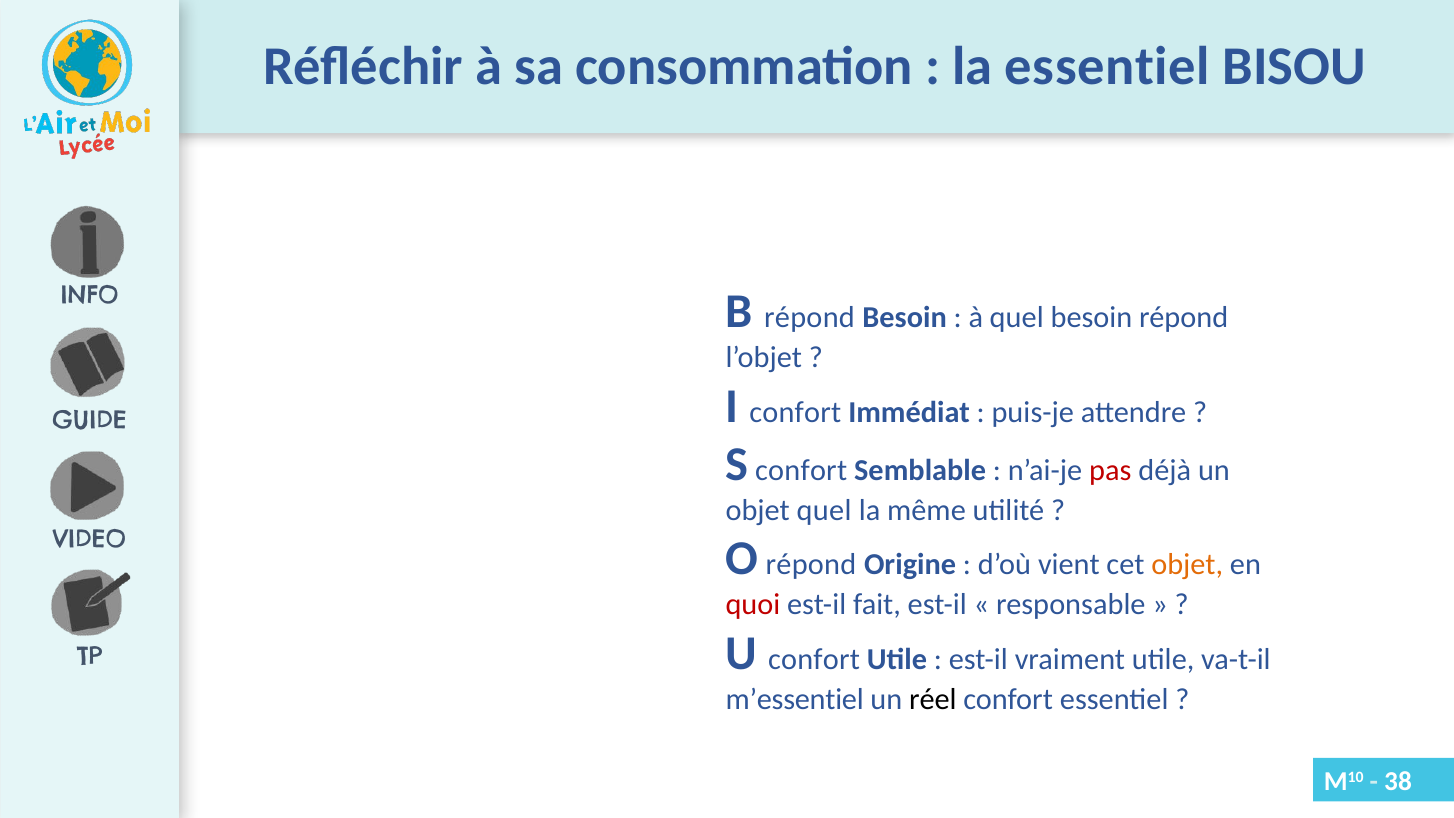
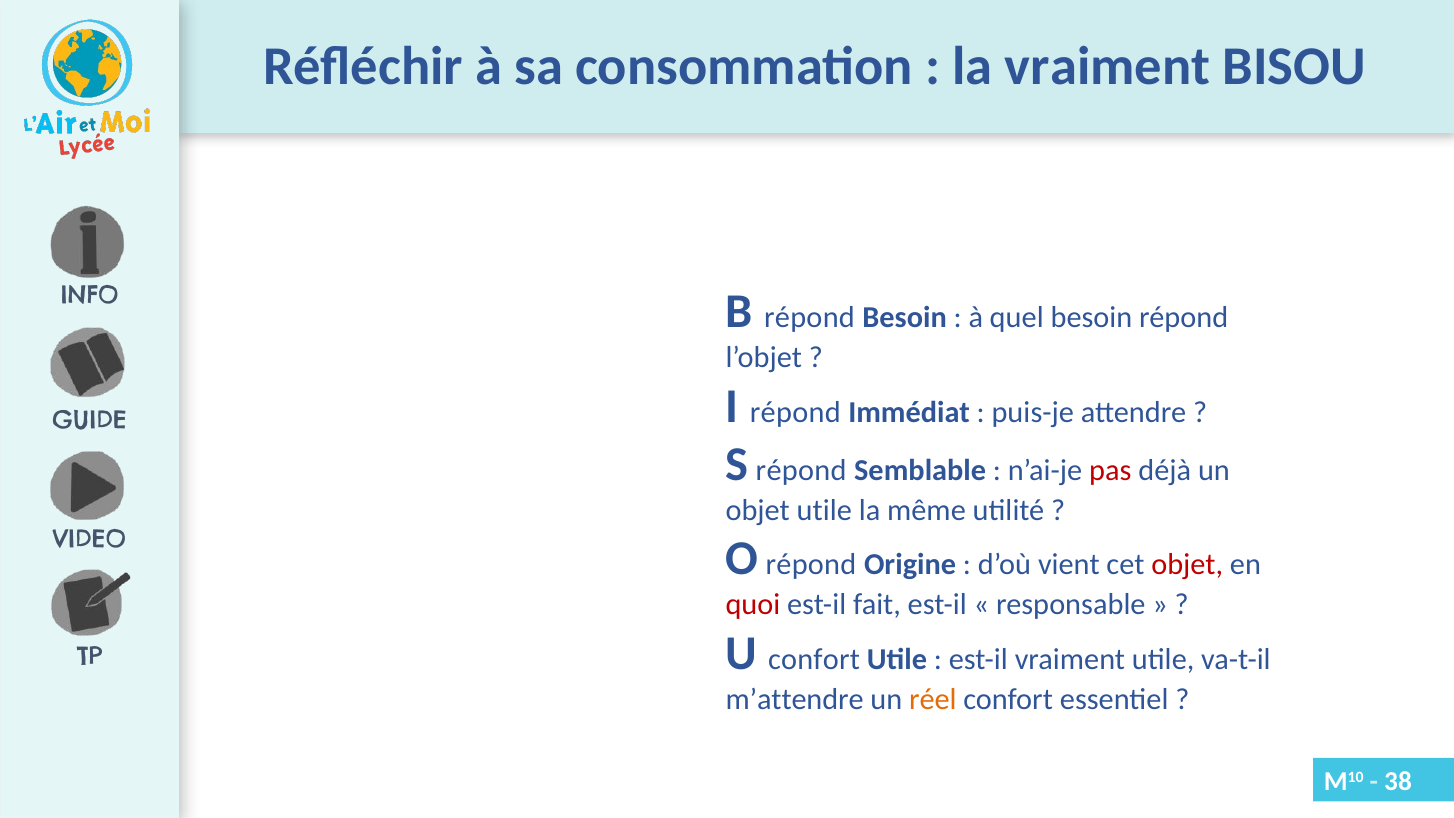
la essentiel: essentiel -> vraiment (1108, 66)
I confort: confort -> répond (795, 412)
S confort: confort -> répond (801, 470)
objet quel: quel -> utile (824, 510)
objet colour: orange -> red (1187, 565)
m’essentiel: m’essentiel -> m’attendre (795, 699)
réel colour: black -> orange (933, 699)
